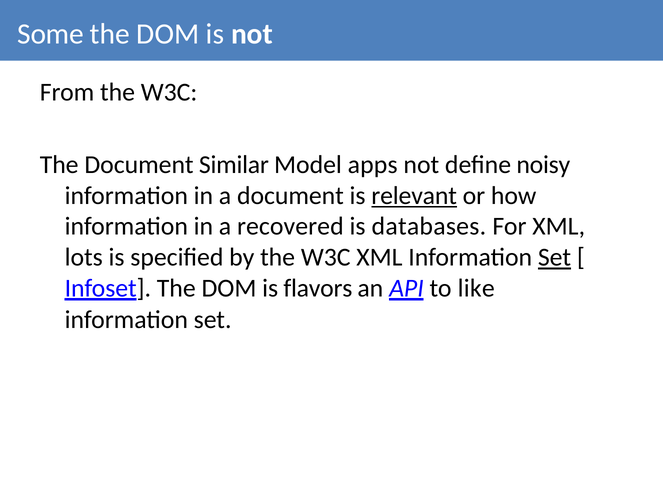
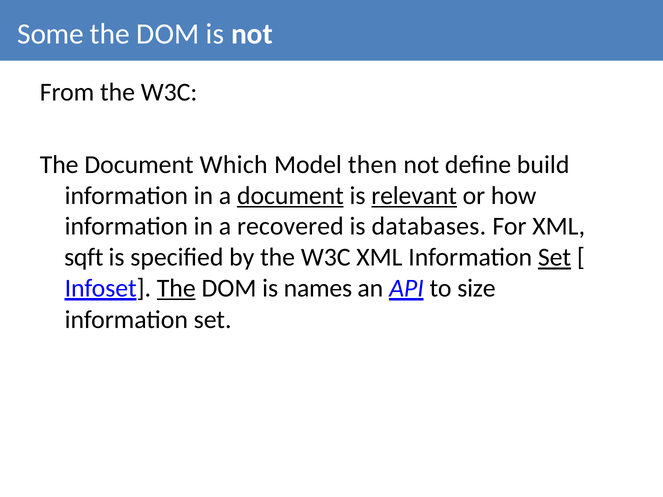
Similar: Similar -> Which (234, 165)
apps: apps -> then (373, 165)
noisy: noisy -> build (543, 165)
document underline: none -> present (290, 196)
lots: lots -> sqft (84, 258)
The underline: none -> present (176, 289)
flavors: flavors -> names (318, 289)
like: like -> size (476, 289)
